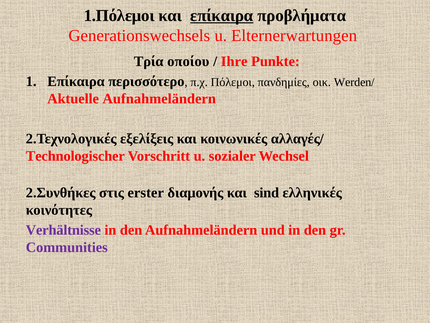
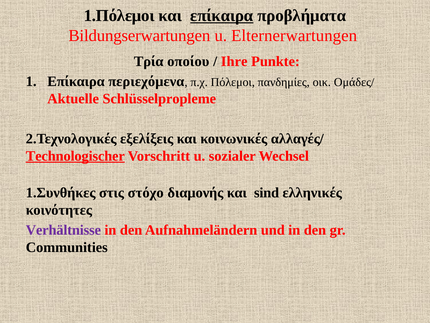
Generationswechsels: Generationswechsels -> Bildungserwartungen (139, 36)
περισσότερο: περισσότερο -> περιεχόμενα (146, 81)
Werden/: Werden/ -> Ομάδες/ (354, 82)
Aktuelle Aufnahmeländern: Aufnahmeländern -> Schlüsselpropleme (159, 99)
Technologischer underline: none -> present (75, 156)
2.Συνθήκες: 2.Συνθήκες -> 1.Συνθήκες (61, 193)
erster: erster -> στόχο (146, 193)
Communities colour: purple -> black (67, 247)
